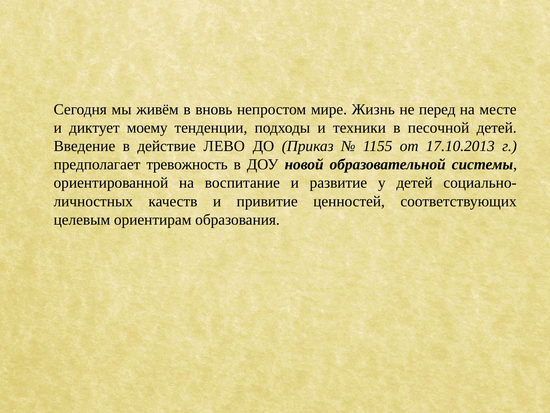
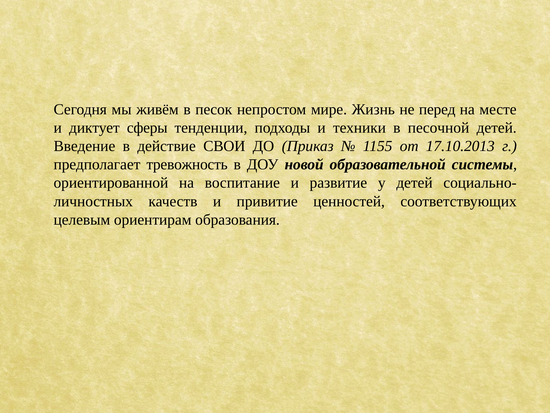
вновь: вновь -> песок (214, 109)
моему: моему -> сферы (147, 128)
ЛЕВО: ЛЕВО -> СВОИ (224, 146)
